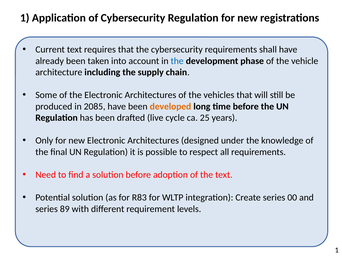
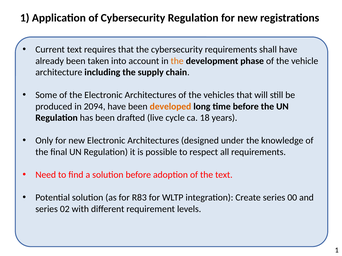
the colour: blue -> orange (177, 61)
2085: 2085 -> 2094 (95, 107)
25: 25 -> 18 (205, 118)
89: 89 -> 02 (65, 209)
